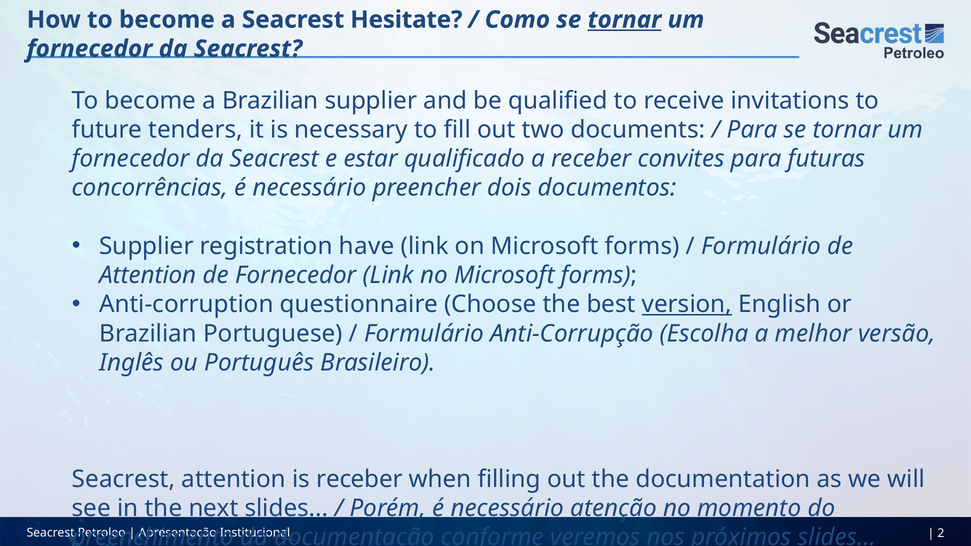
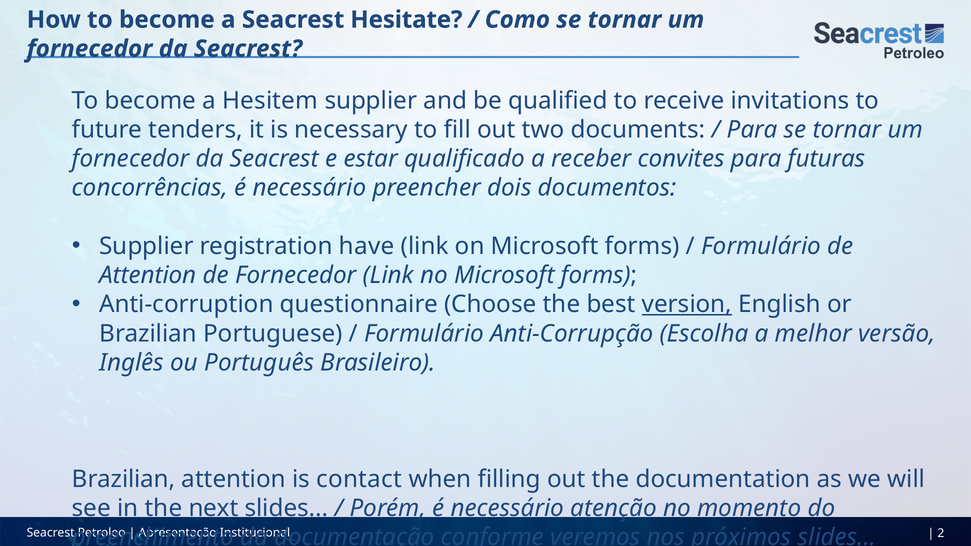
tornar underline: present -> none (624, 20)
a Brazilian: Brazilian -> Hesitem (270, 101)
Seacrest: Seacrest -> Brazilian (124, 479)
is receber: receber -> contact (359, 479)
